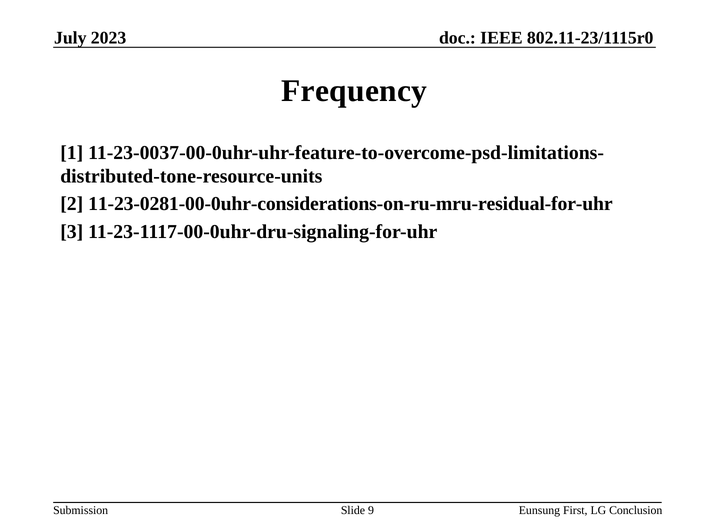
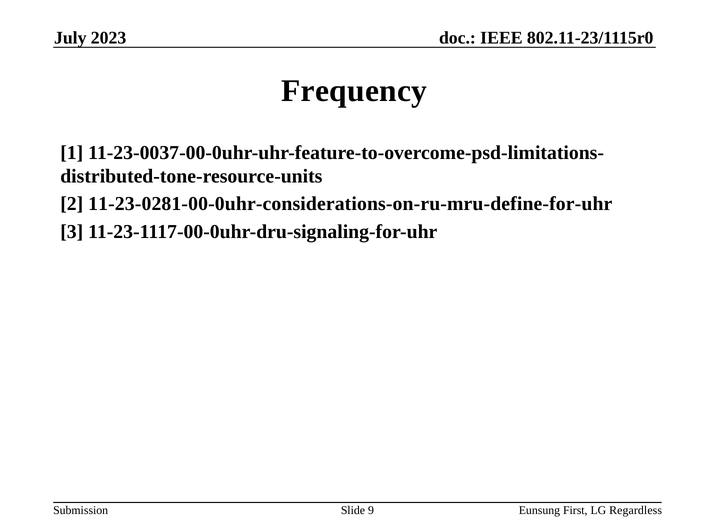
11-23-0281-00-0uhr-considerations-on-ru-mru-residual-for-uhr: 11-23-0281-00-0uhr-considerations-on-ru-mru-residual-for-uhr -> 11-23-0281-00-0uhr-considerations-on-ru-mru-define-for-uhr (350, 204)
Conclusion: Conclusion -> Regardless (636, 510)
